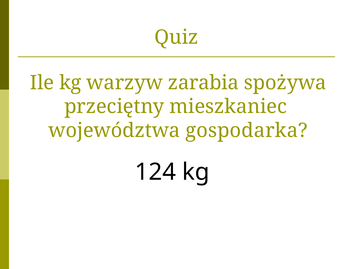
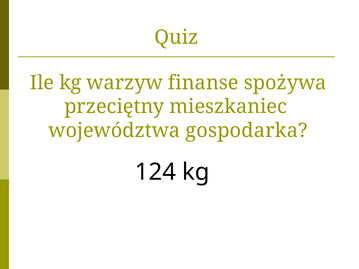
zarabia: zarabia -> finanse (203, 83)
